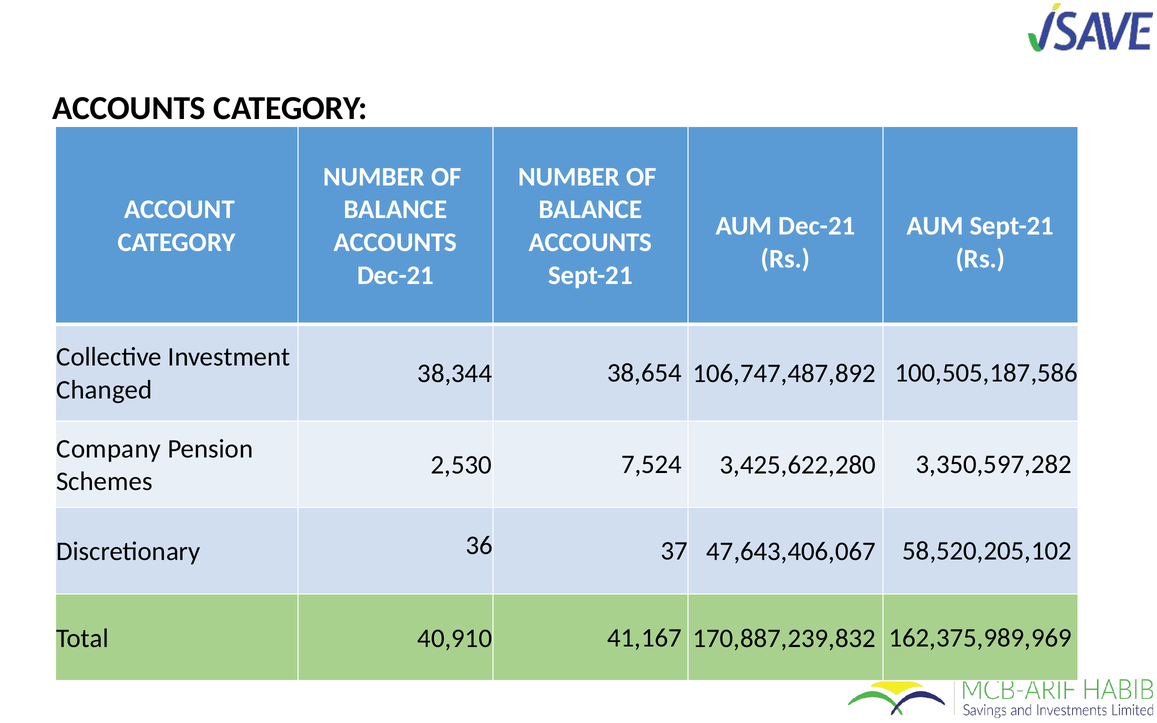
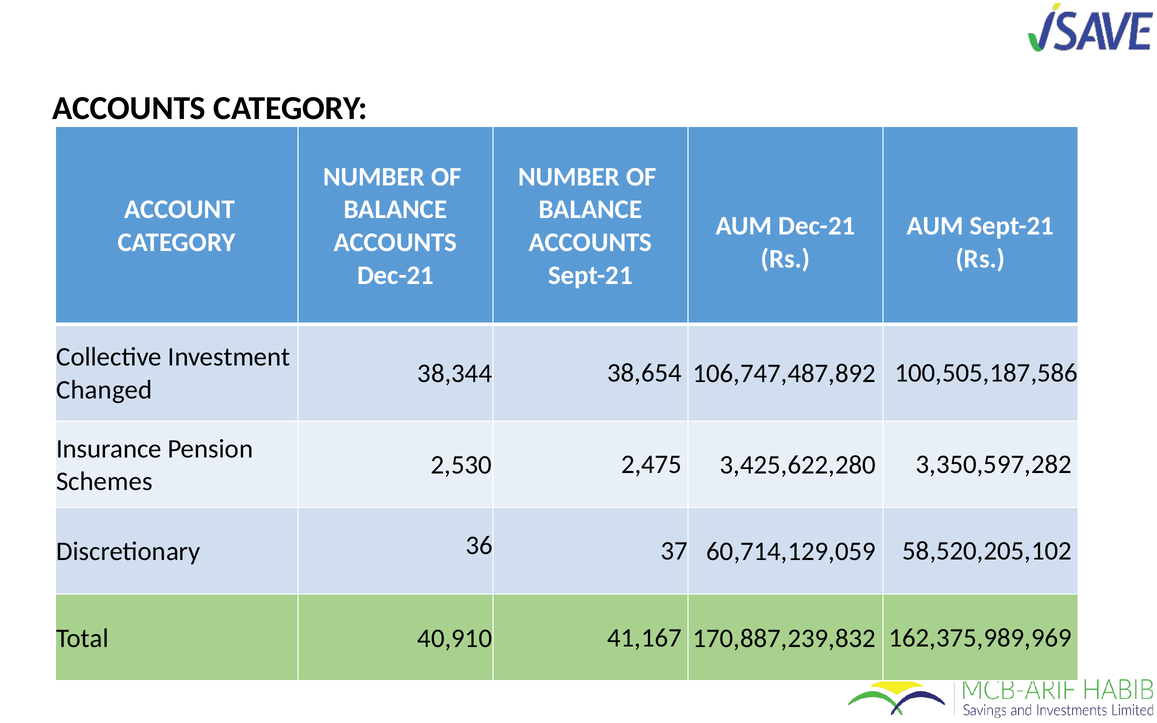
Company: Company -> Insurance (109, 449)
7,524: 7,524 -> 2,475 (651, 465)
47,643,406,067: 47,643,406,067 -> 60,714,129,059 (791, 552)
